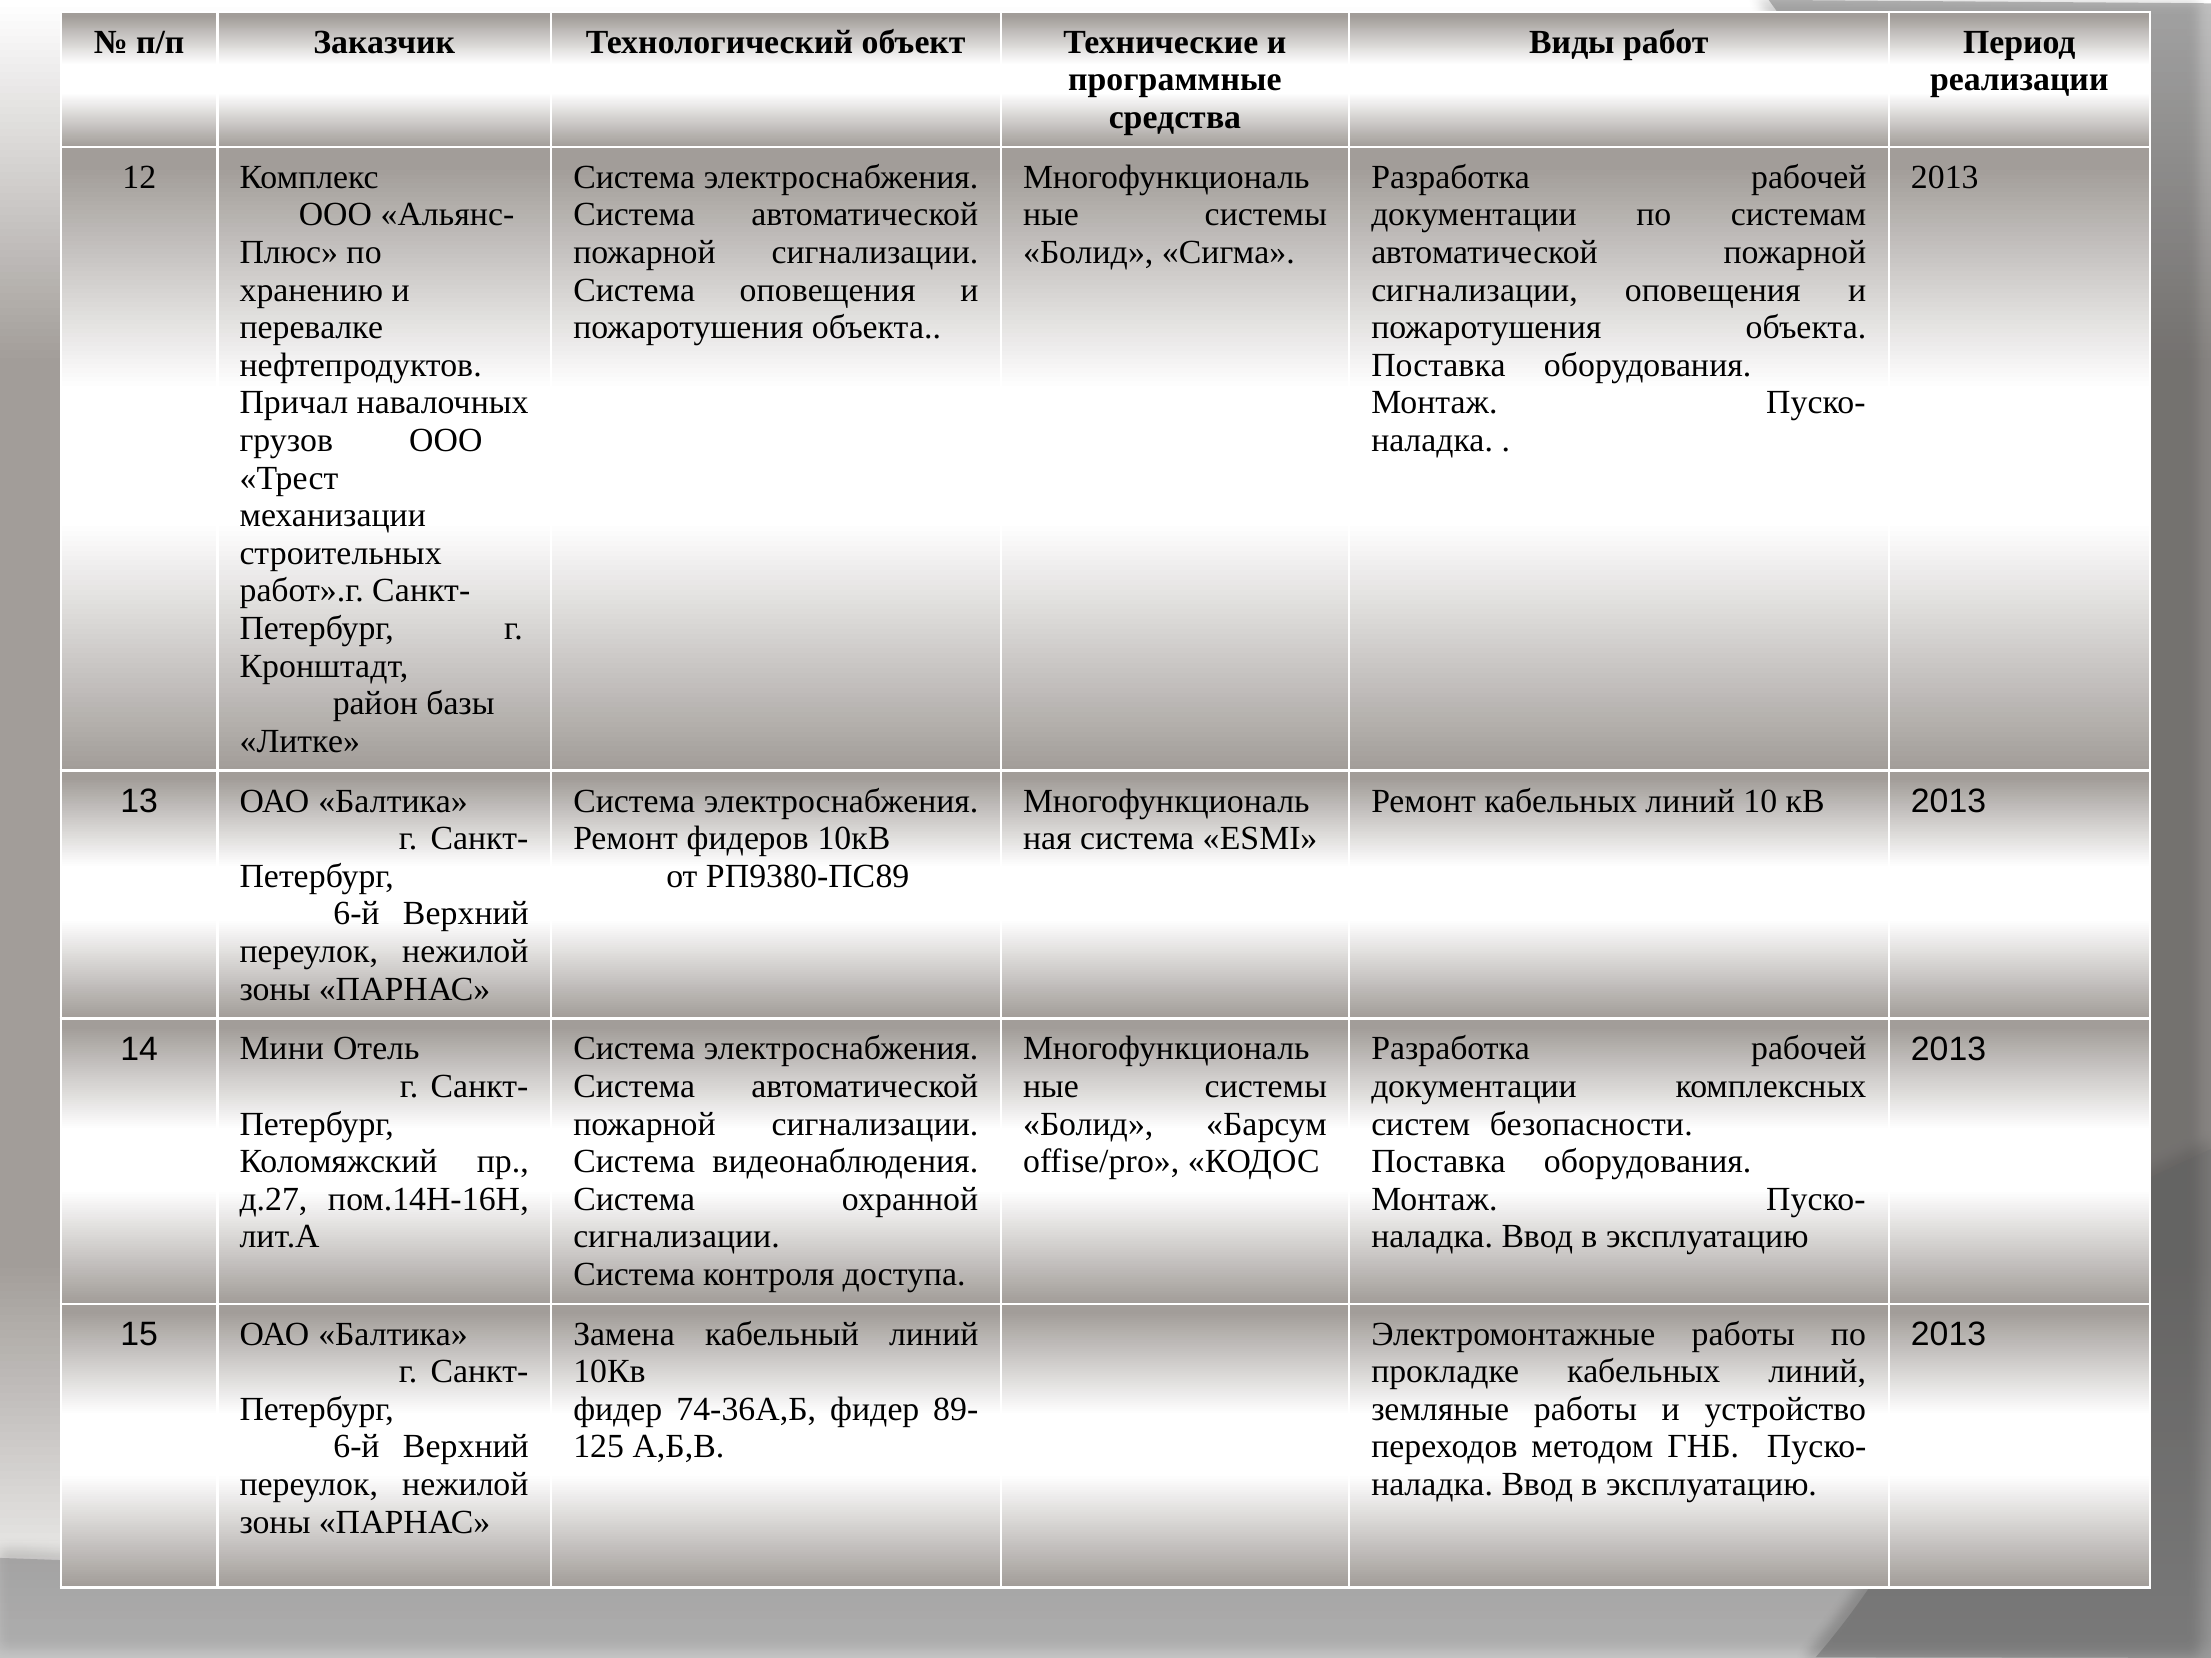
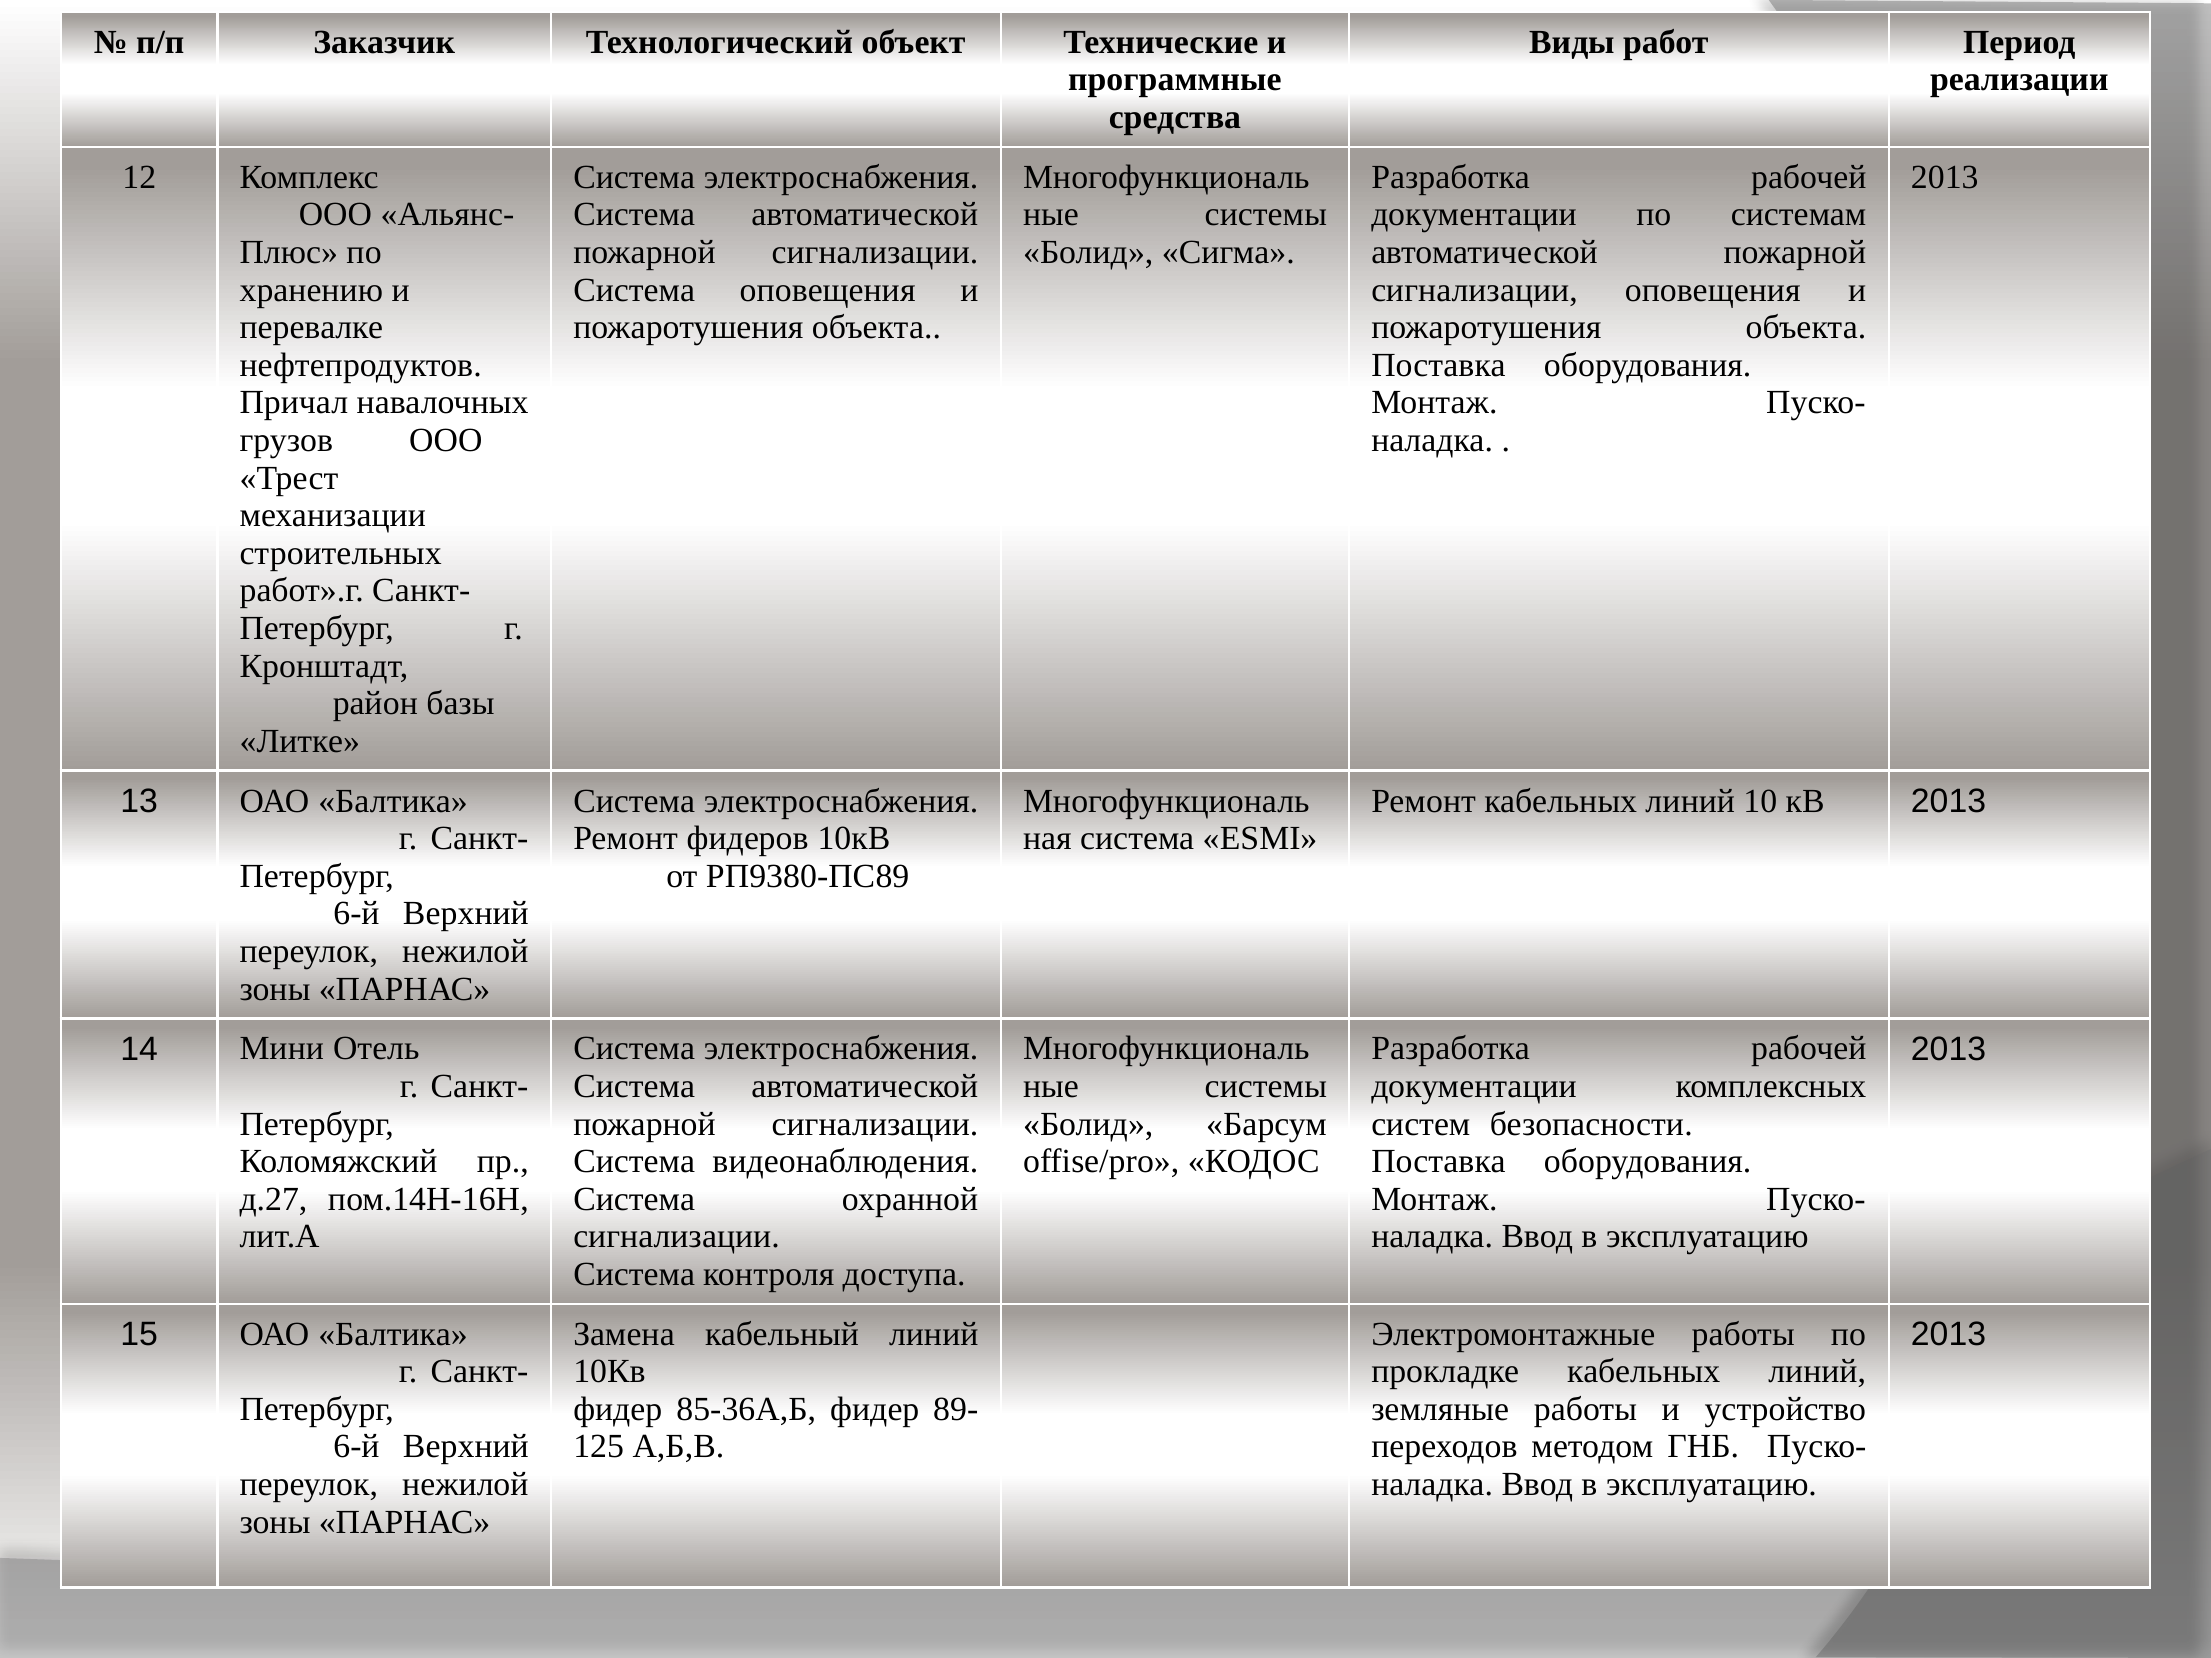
74-36А,Б: 74-36А,Б -> 85-36А,Б (746, 1409)
